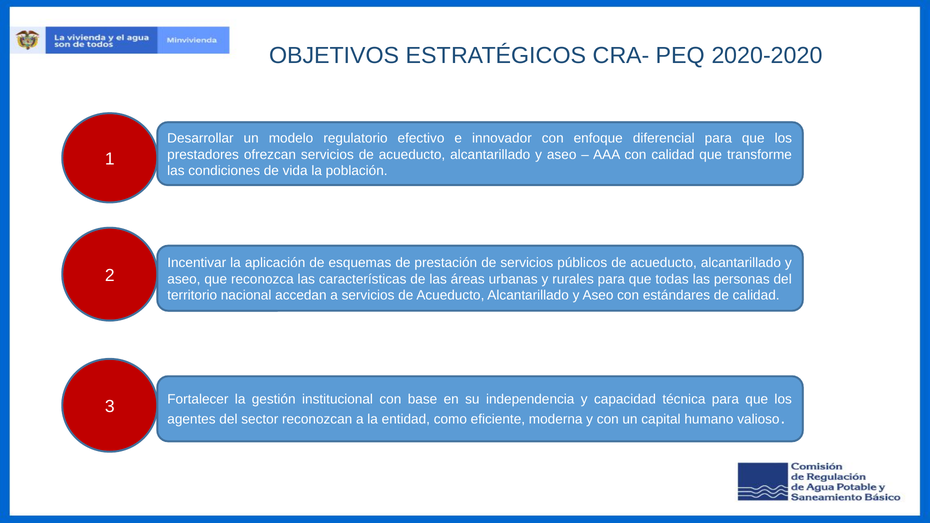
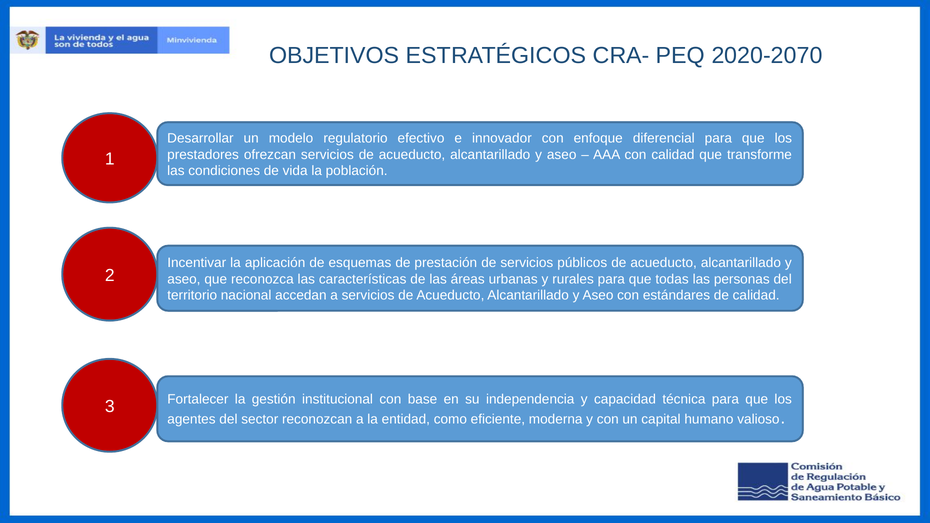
2020-2020: 2020-2020 -> 2020-2070 (767, 56)
